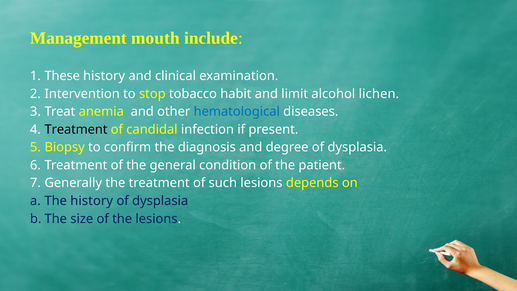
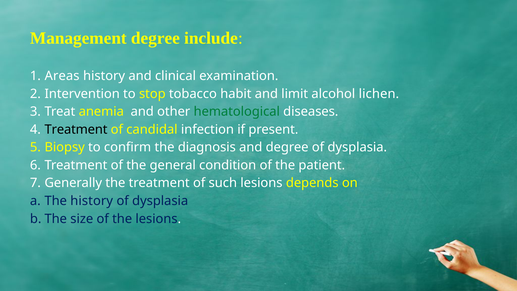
Management mouth: mouth -> degree (155, 38)
These: These -> Areas (62, 76)
hematological colour: blue -> green (237, 112)
